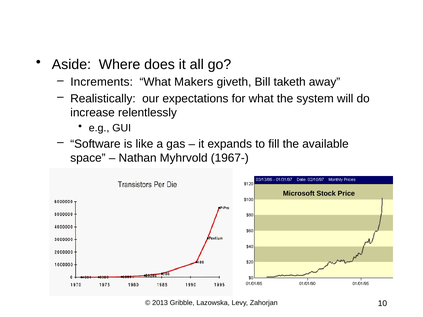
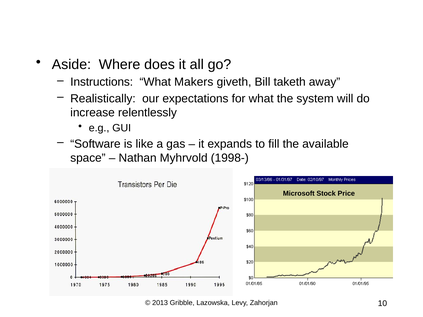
Increments: Increments -> Instructions (102, 82)
1967-: 1967- -> 1998- (230, 158)
